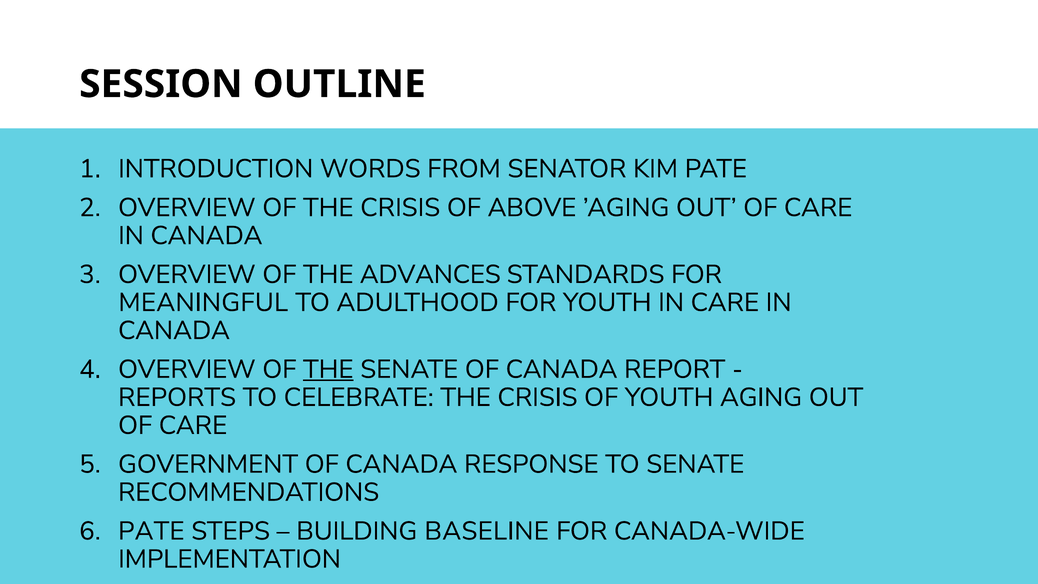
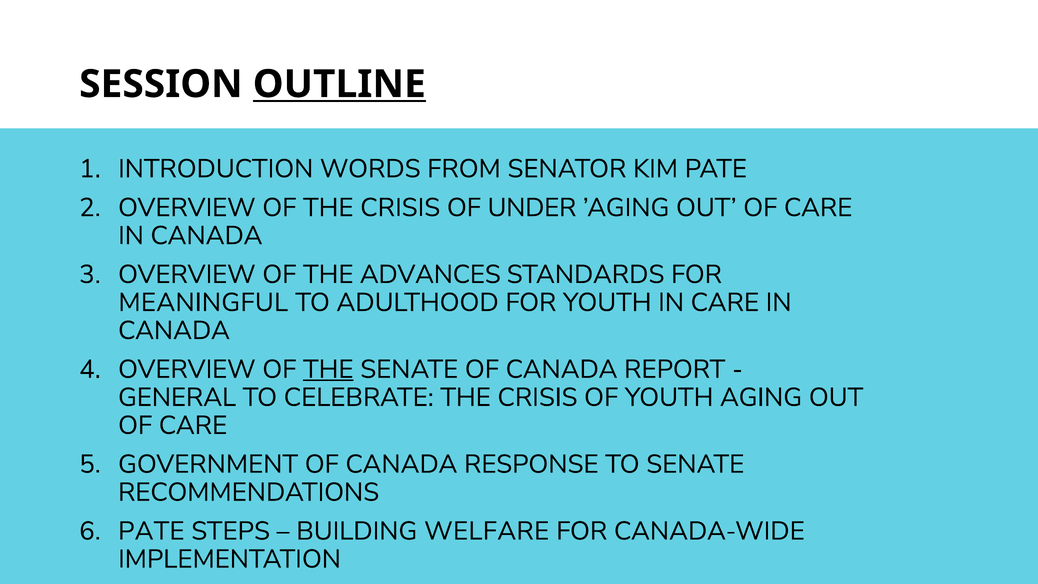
OUTLINE underline: none -> present (339, 84)
ABOVE: ABOVE -> UNDER (532, 208)
REPORTS: REPORTS -> GENERAL (177, 397)
BASELINE: BASELINE -> WELFARE (487, 531)
